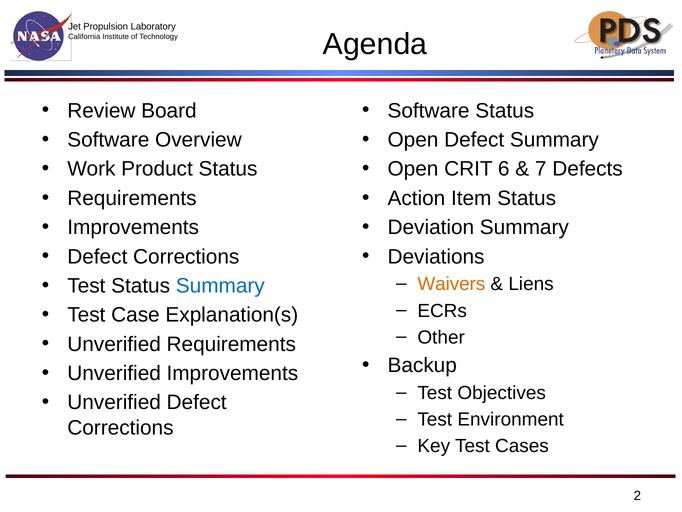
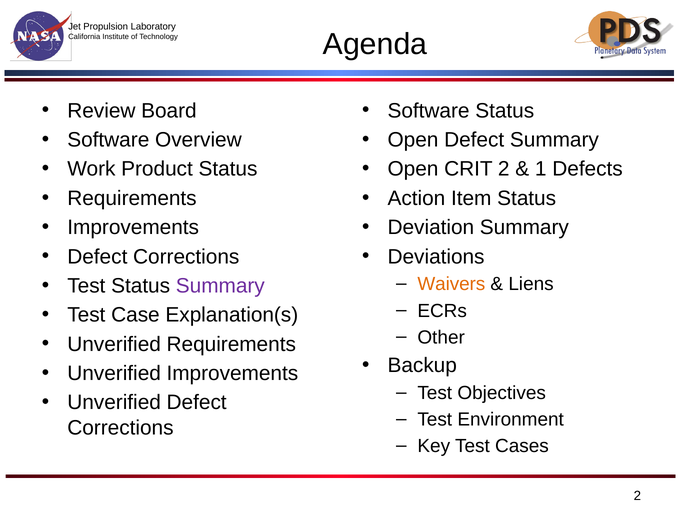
CRIT 6: 6 -> 2 (504, 169)
7: 7 -> 1 (541, 169)
Summary colour: blue -> purple (220, 286)
